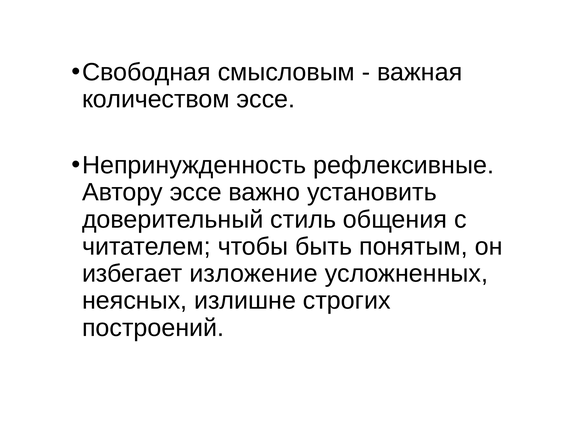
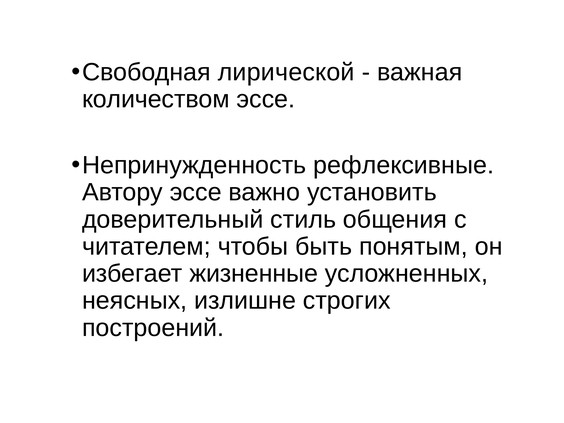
смысловым: смысловым -> лирической (286, 72)
изложение: изложение -> жизненные (254, 274)
